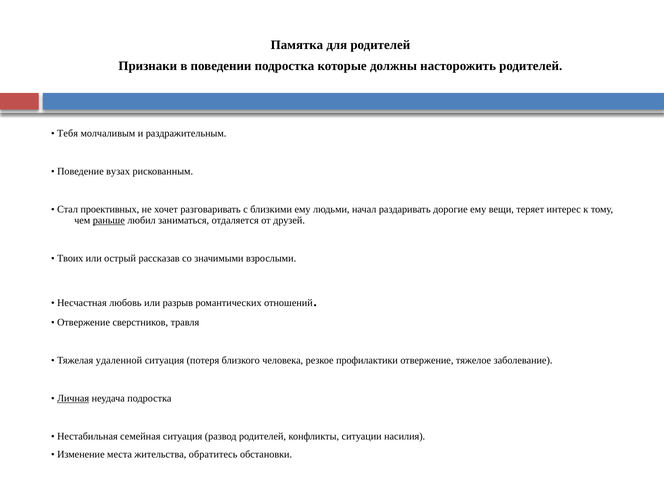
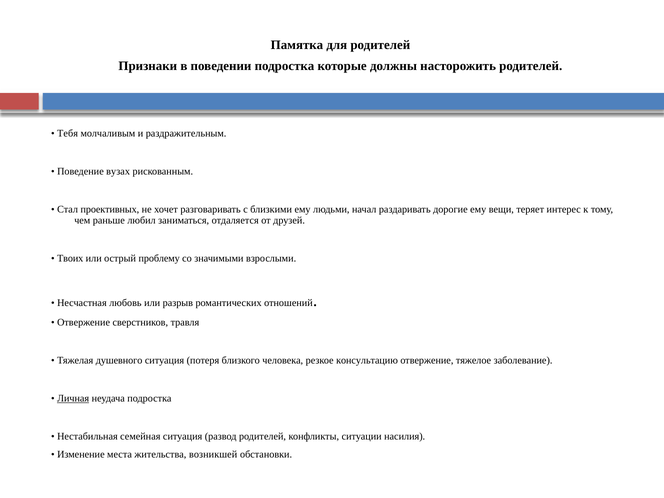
раньше underline: present -> none (109, 221)
рассказав: рассказав -> проблему (159, 259)
удаленной: удаленной -> душевного (119, 360)
профилактики: профилактики -> консультацию (367, 360)
обратитесь: обратитесь -> возникшей (213, 454)
